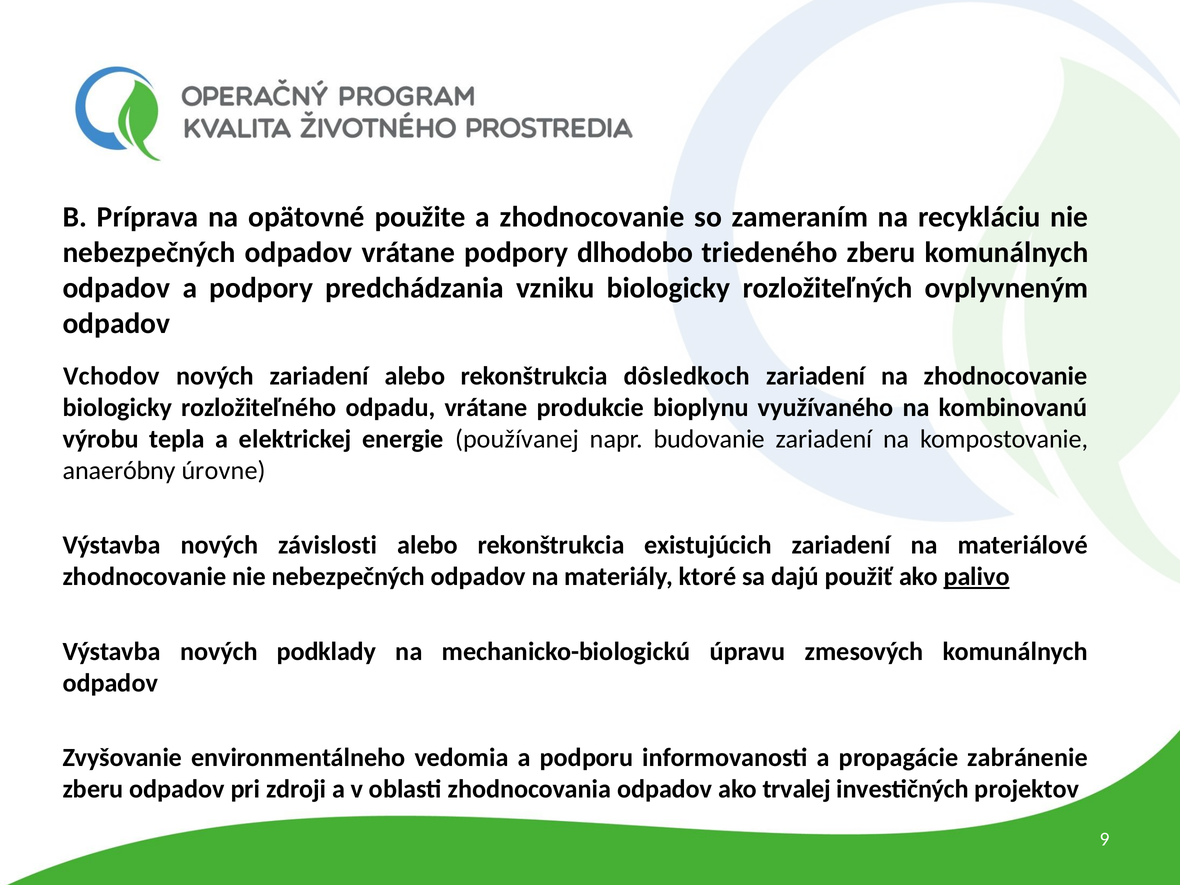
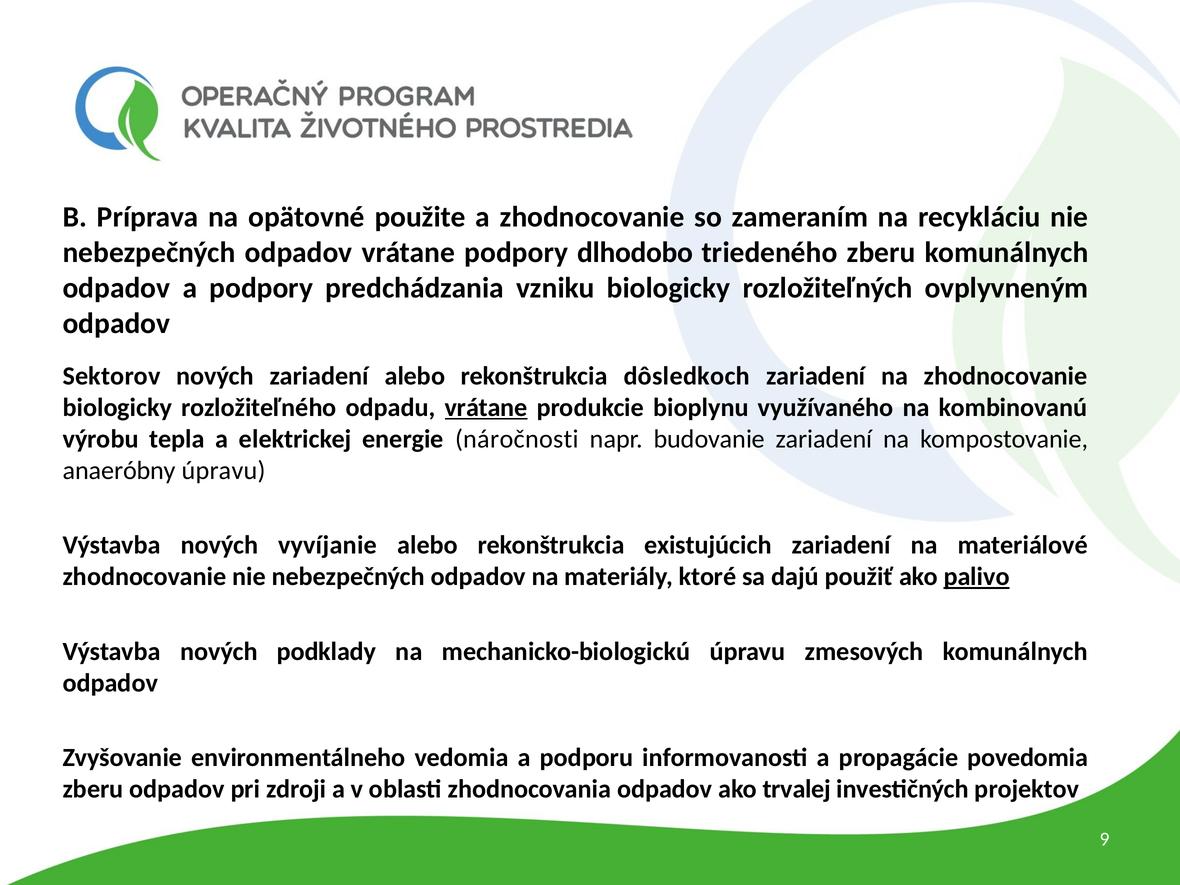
Vchodov: Vchodov -> Sektorov (112, 376)
vrátane underline: none -> present (486, 408)
používanej: používanej -> náročnosti (517, 439)
anaeróbny úrovne: úrovne -> úpravu (224, 471)
závislosti: závislosti -> vyvíjanie (327, 545)
zabránenie: zabránenie -> povedomia (1028, 758)
